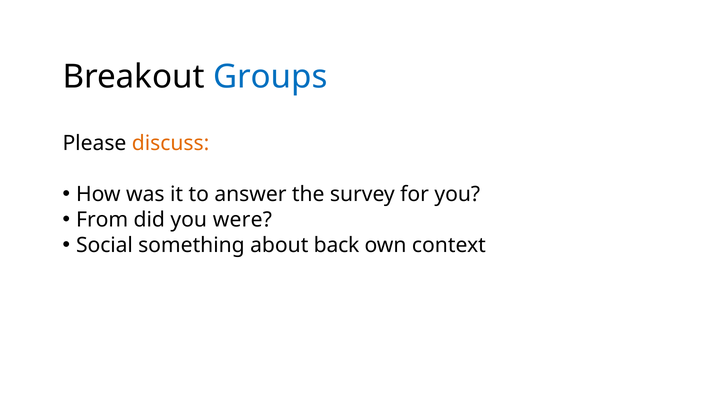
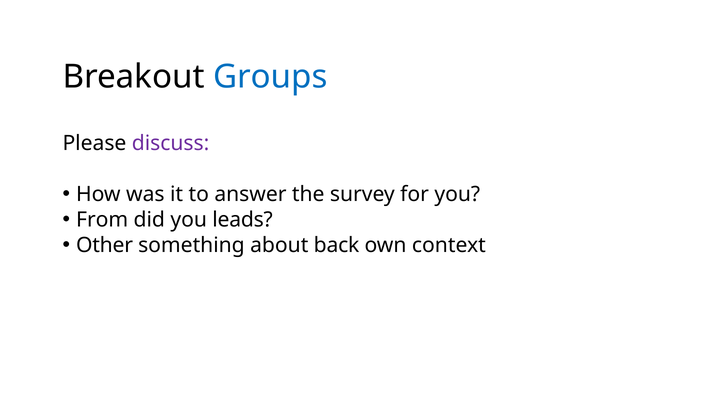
discuss colour: orange -> purple (171, 143)
were: were -> leads (243, 220)
Social: Social -> Other (105, 245)
